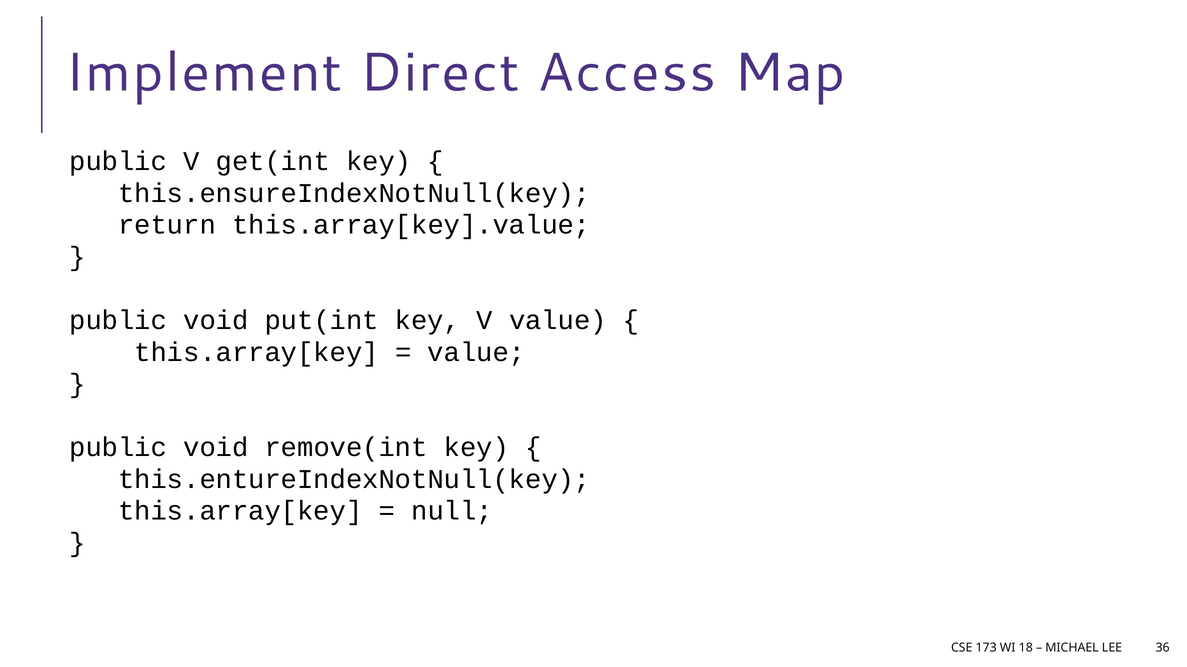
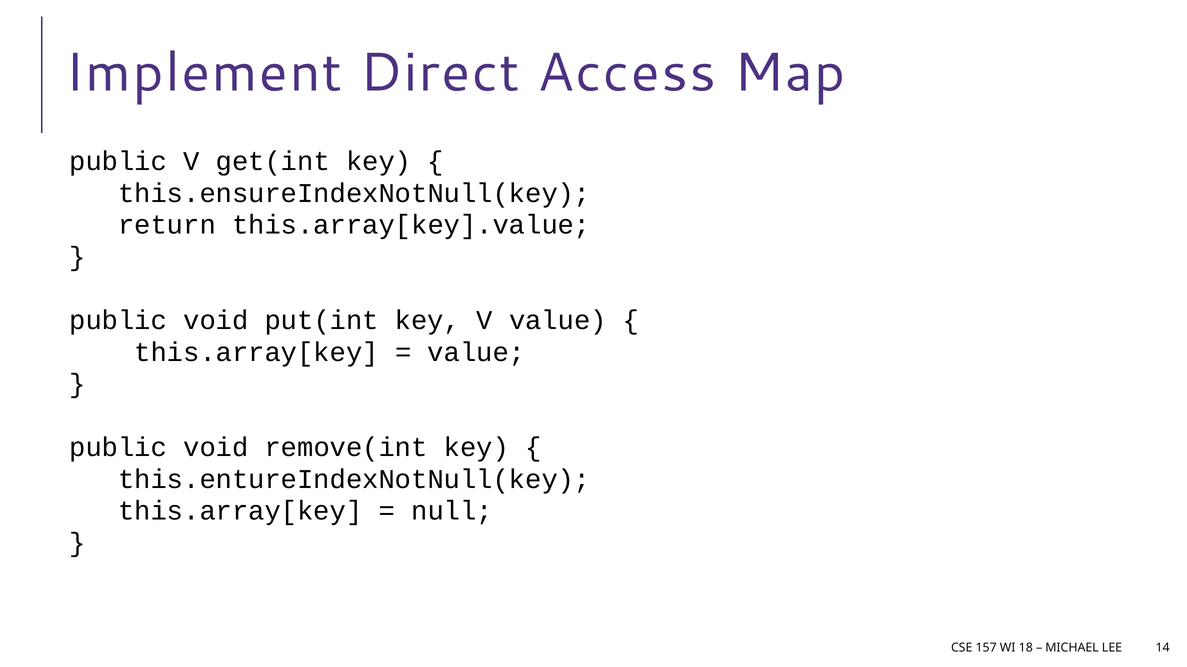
173: 173 -> 157 (986, 648)
36: 36 -> 14 (1163, 648)
